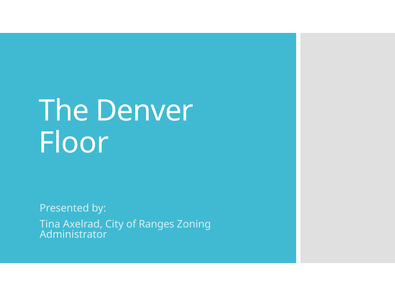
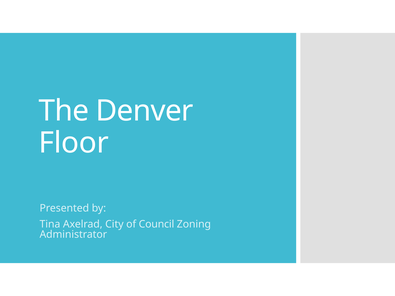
Ranges: Ranges -> Council (157, 224)
